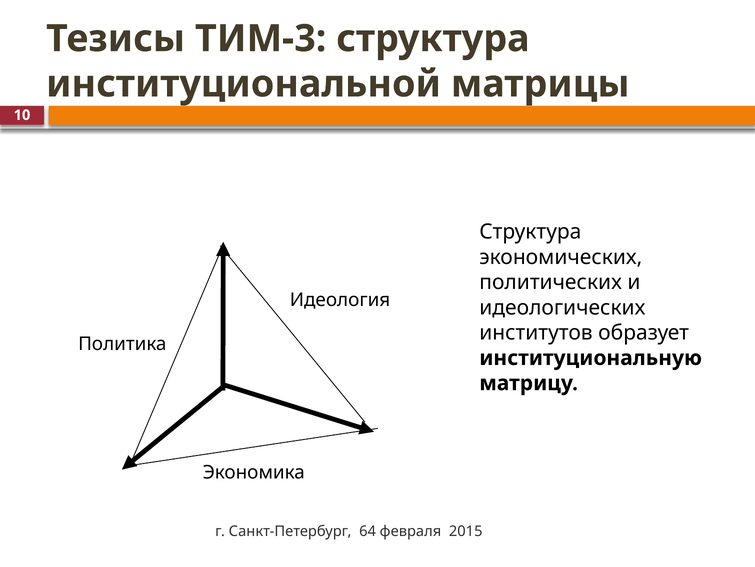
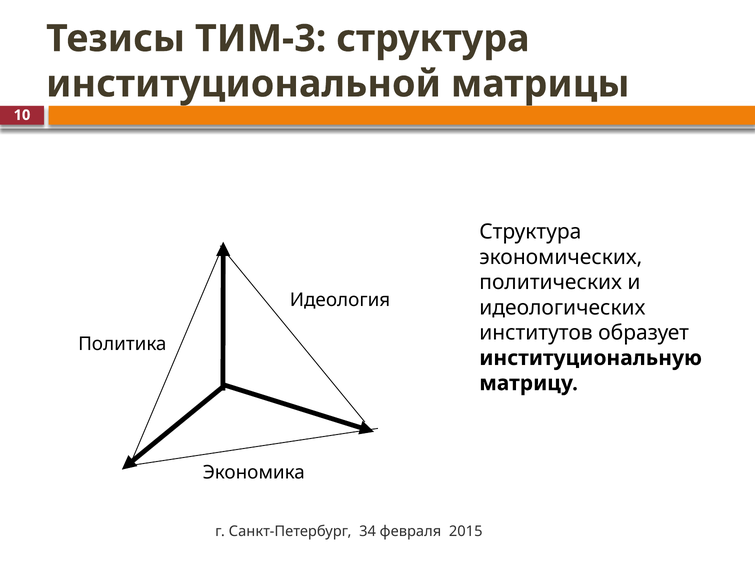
64: 64 -> 34 (368, 531)
